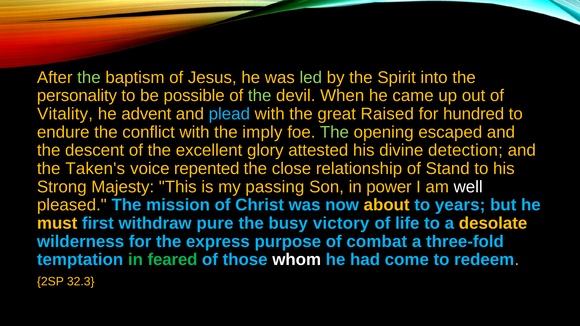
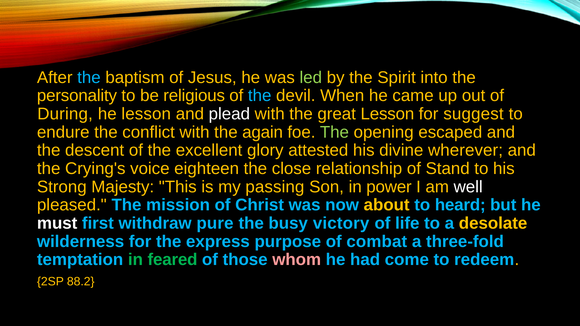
the colour: light green -> light blue (89, 78)
possible: possible -> religious (194, 96)
the colour: light green -> light blue (260, 96)
Vitality: Vitality -> During (65, 114)
he advent: advent -> lesson (146, 114)
plead colour: light blue -> white (229, 114)
great Raised: Raised -> Lesson (387, 114)
hundred: hundred -> suggest (473, 114)
imply: imply -> again (263, 132)
detection: detection -> wherever (465, 150)
Taken's: Taken's -> Crying's (95, 169)
repented: repented -> eighteen (207, 169)
years: years -> heard (460, 205)
must colour: yellow -> white (57, 223)
whom colour: white -> pink (297, 260)
32.3: 32.3 -> 88.2 (81, 282)
